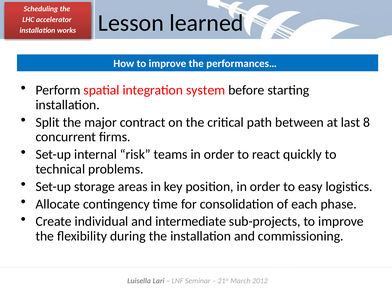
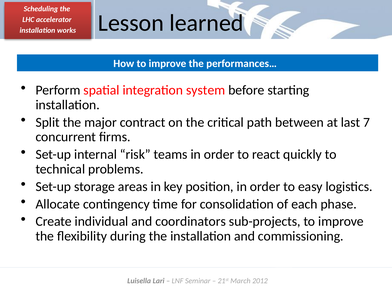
8: 8 -> 7 (367, 122)
intermediate: intermediate -> coordinators (191, 221)
